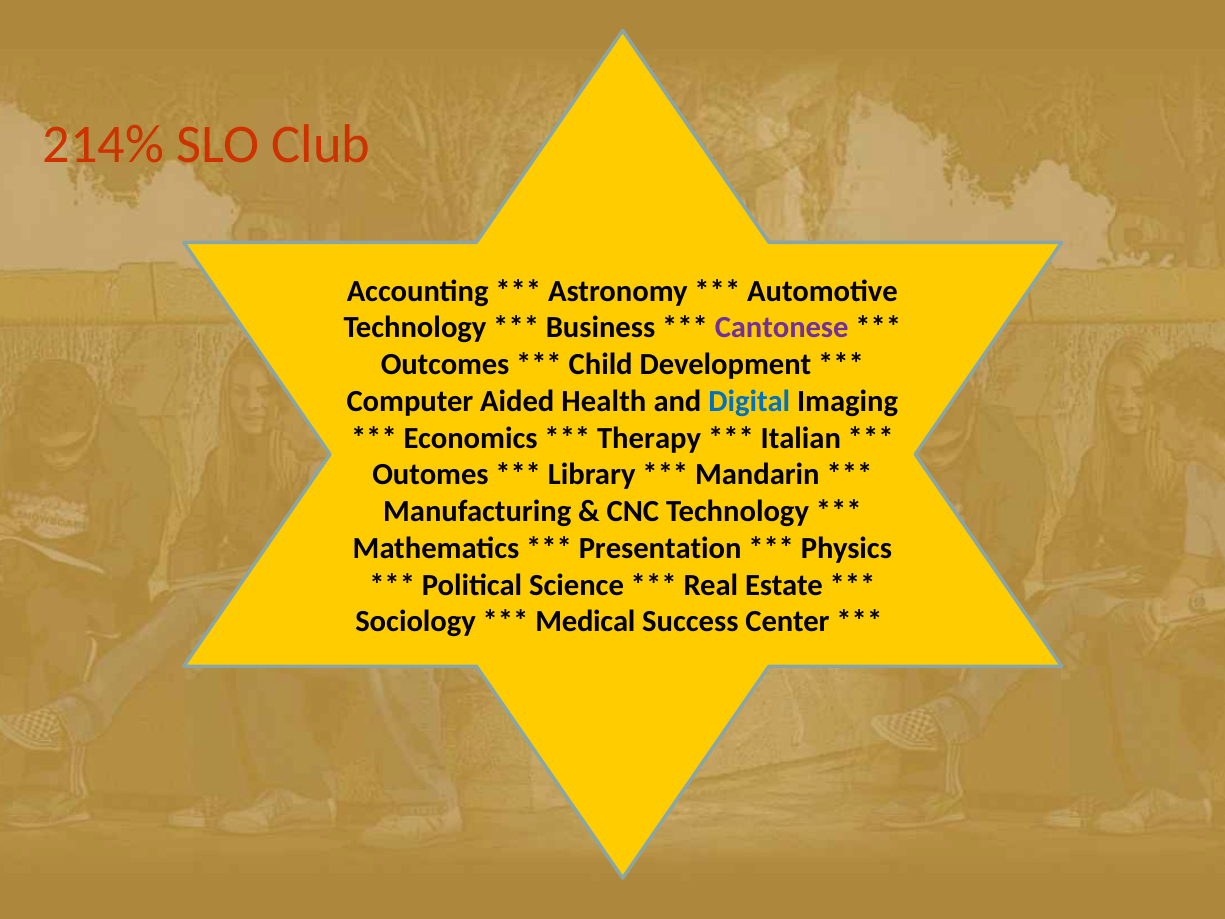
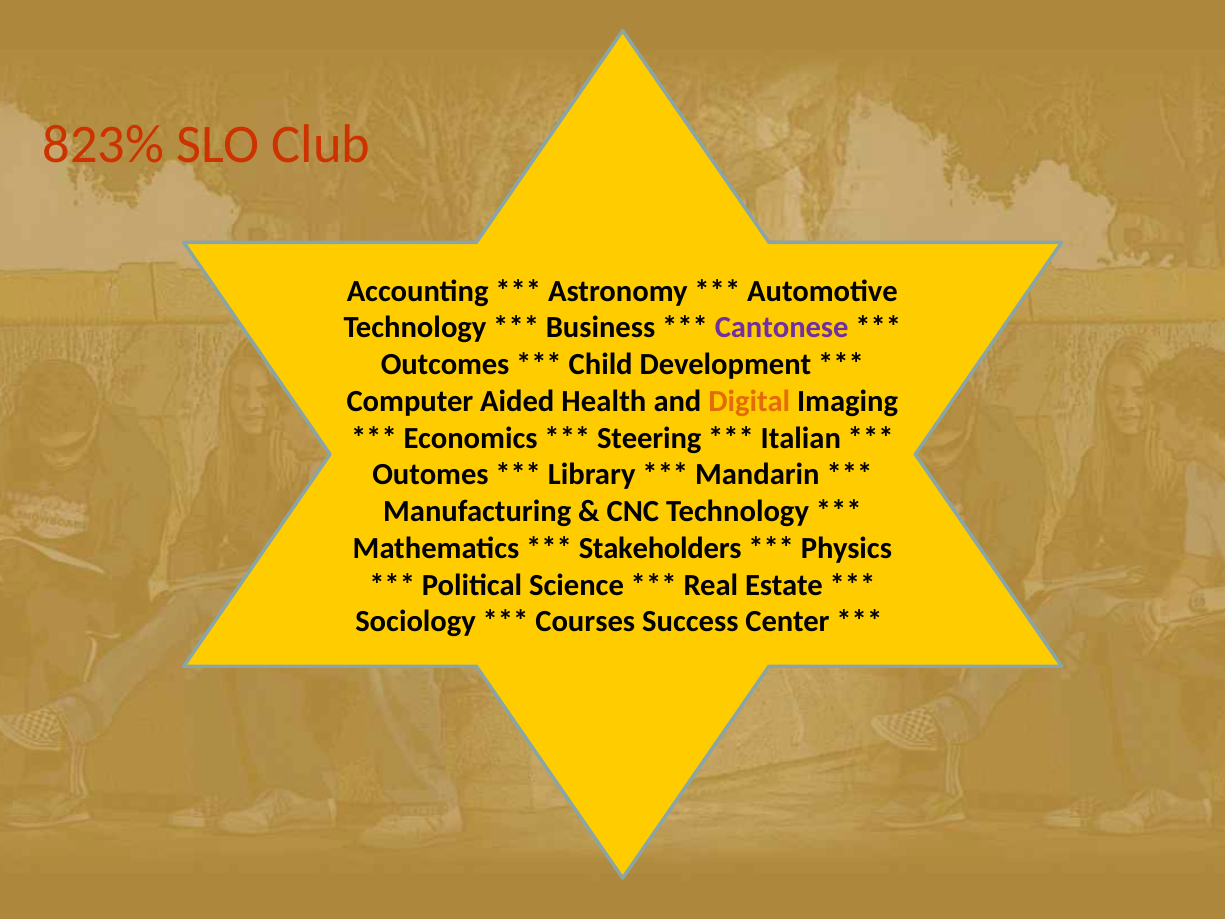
214%: 214% -> 823% (103, 145)
Digital colour: blue -> orange (749, 401)
Therapy: Therapy -> Steering (649, 438)
Presentation: Presentation -> Stakeholders (660, 548)
Medical: Medical -> Courses (585, 622)
